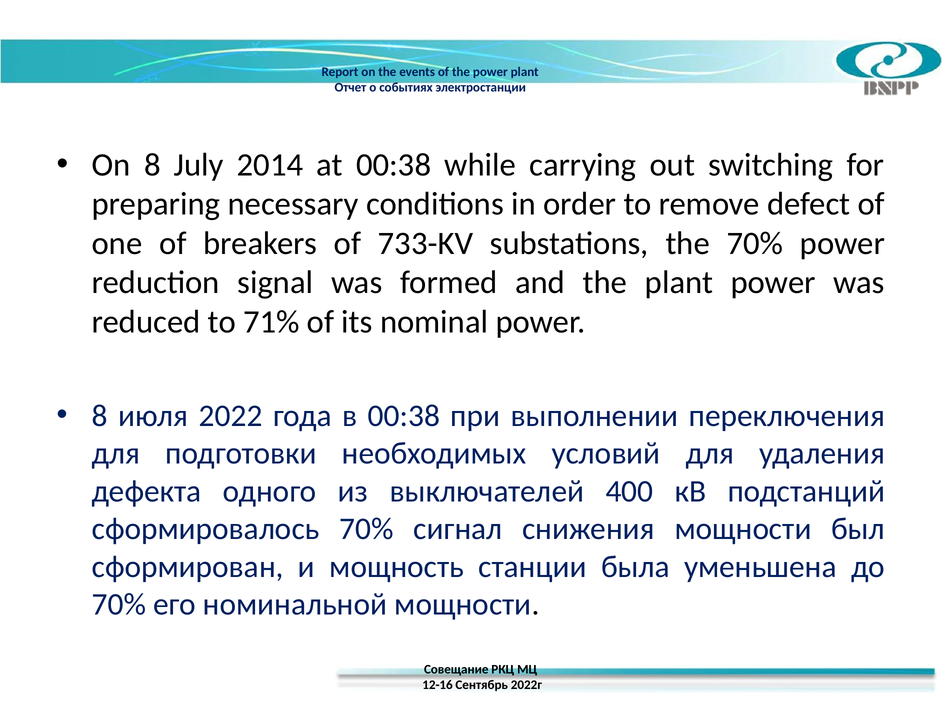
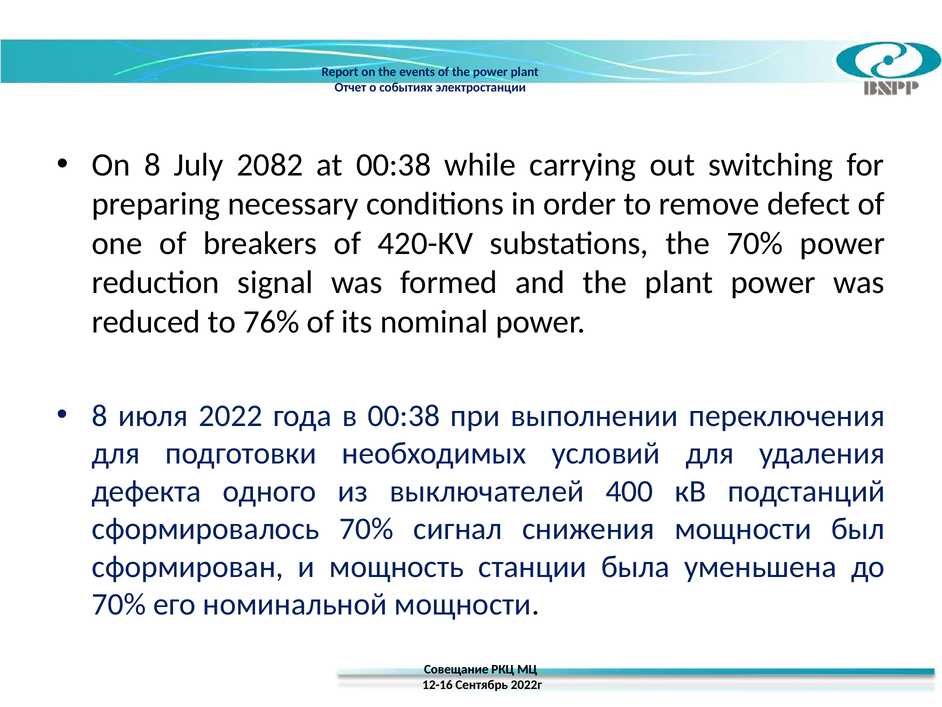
2014: 2014 -> 2082 (270, 165)
733-KV: 733-KV -> 420-KV (426, 243)
71%: 71% -> 76% (271, 322)
